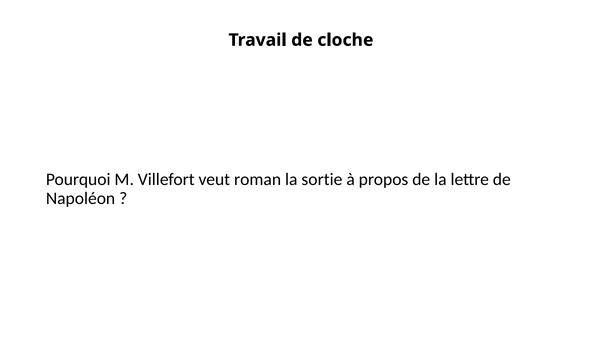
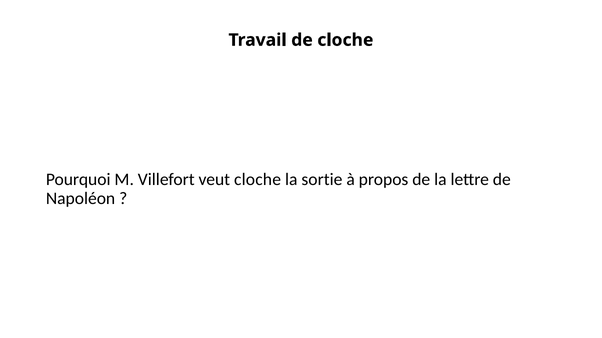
veut roman: roman -> cloche (258, 180)
